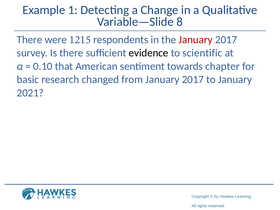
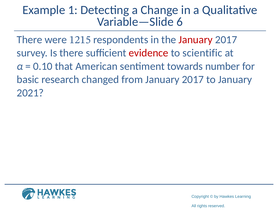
8: 8 -> 6 (180, 22)
evidence colour: black -> red (149, 53)
chapter: chapter -> number (223, 66)
